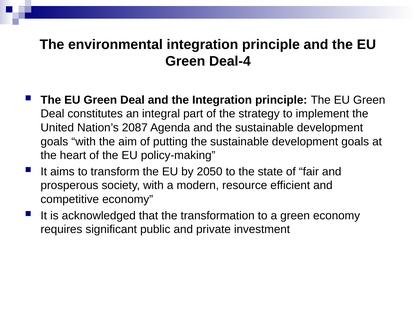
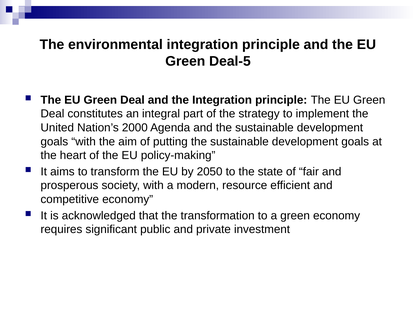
Deal-4: Deal-4 -> Deal-5 (230, 61)
2087: 2087 -> 2000 (135, 128)
